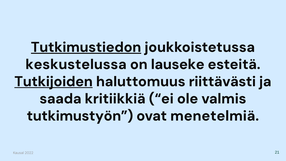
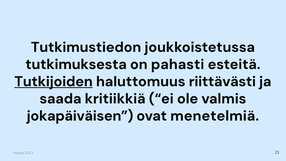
Tutkimustiedon underline: present -> none (86, 47)
keskustelussa: keskustelussa -> tutkimuksesta (76, 64)
lauseke: lauseke -> pahasti (178, 64)
tutkimustyön: tutkimustyön -> jokapäiväisen (80, 116)
